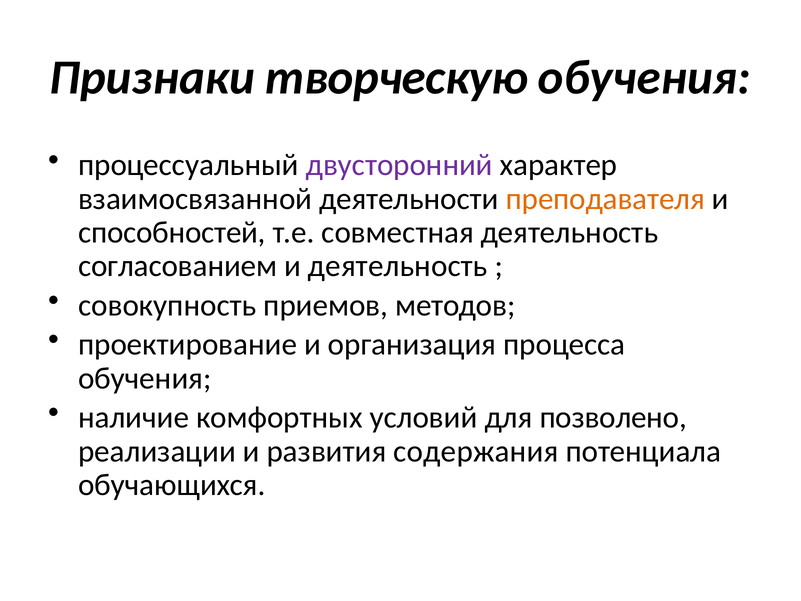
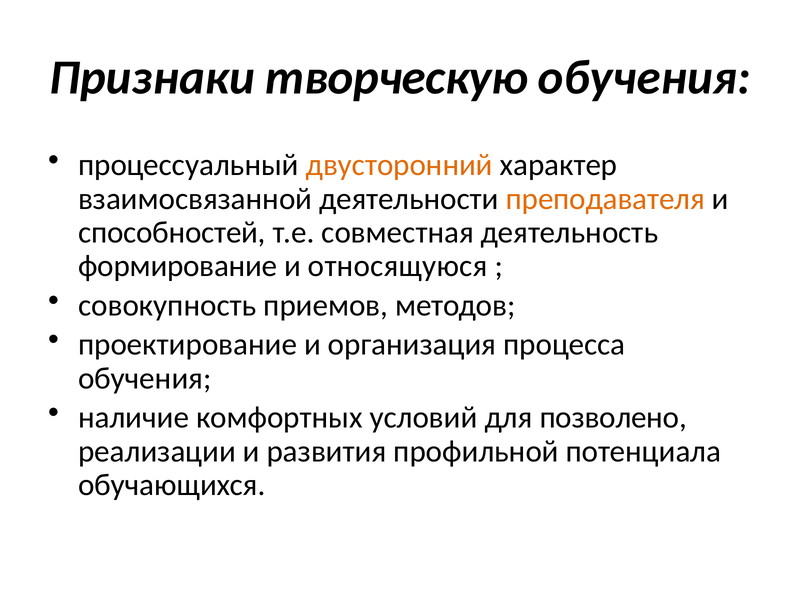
двусторонний colour: purple -> orange (399, 165)
согласованием: согласованием -> формирование (178, 266)
и деятельность: деятельность -> относящуюся (398, 266)
содержания: содержания -> профильной (476, 451)
